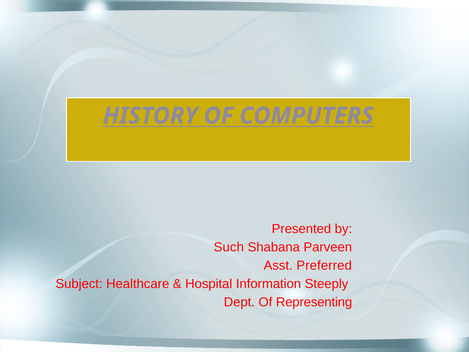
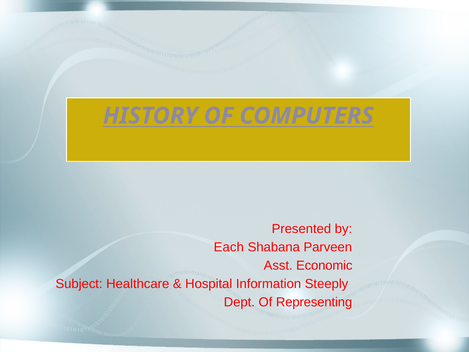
Such: Such -> Each (229, 247)
Preferred: Preferred -> Economic (324, 265)
